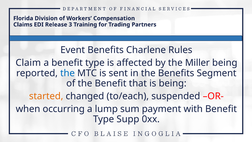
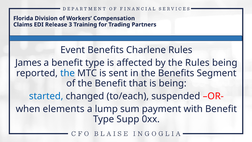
Claim: Claim -> James (28, 63)
the Miller: Miller -> Rules (197, 63)
started colour: orange -> blue (46, 96)
occurring: occurring -> elements (64, 109)
